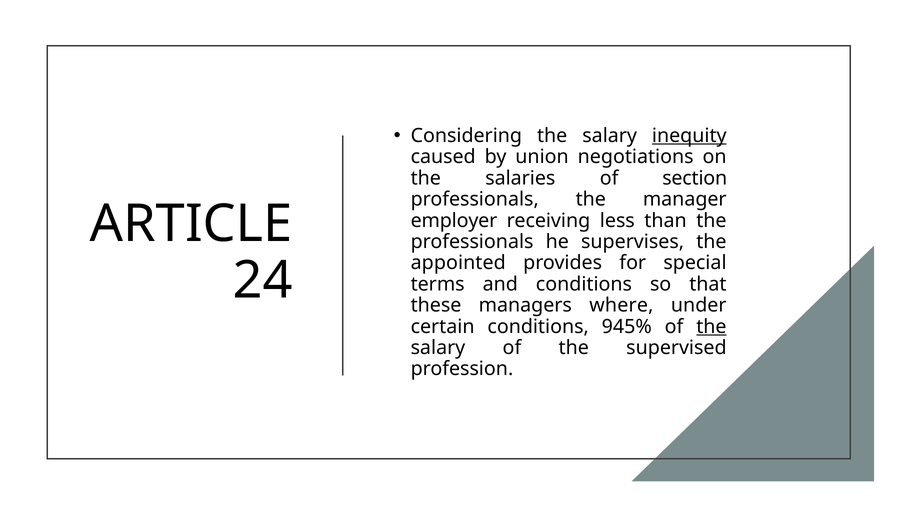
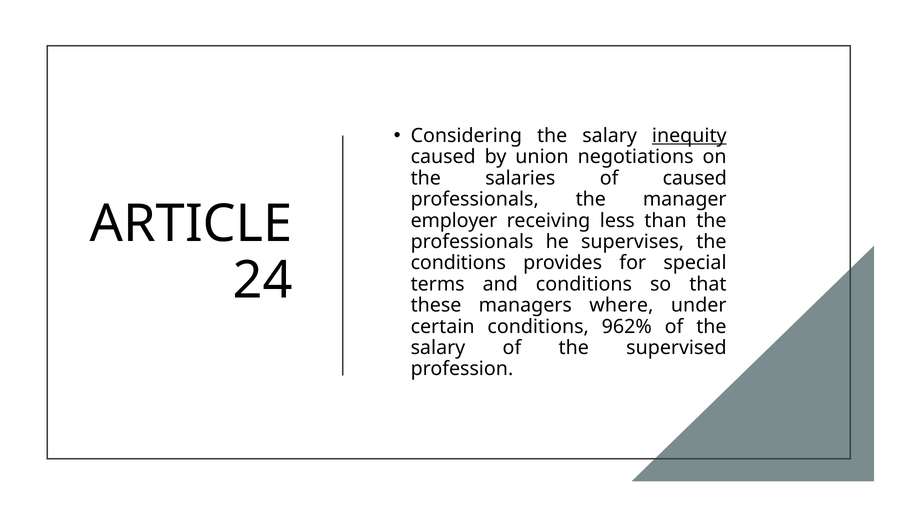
of section: section -> caused (695, 178)
appointed: appointed -> conditions (458, 263)
945%: 945% -> 962% (627, 327)
the underline: present -> none (711, 327)
